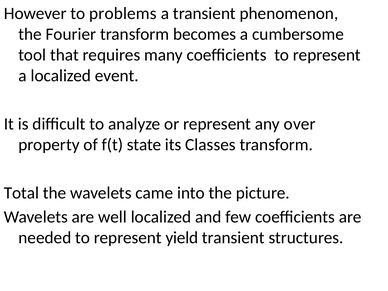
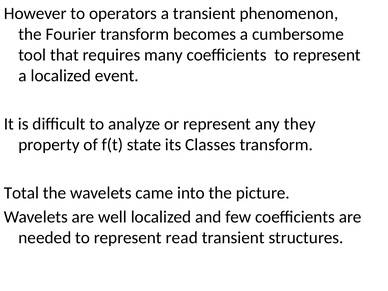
problems: problems -> operators (123, 13)
over: over -> they (300, 124)
yield: yield -> read (182, 238)
